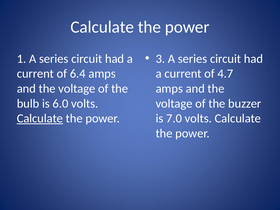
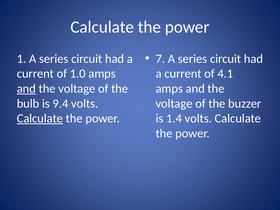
3: 3 -> 7 (160, 59)
6.4: 6.4 -> 1.0 (78, 74)
4.7: 4.7 -> 4.1 (225, 74)
and underline: none -> present (26, 89)
6.0: 6.0 -> 9.4 (60, 104)
7.0: 7.0 -> 1.4 (174, 118)
